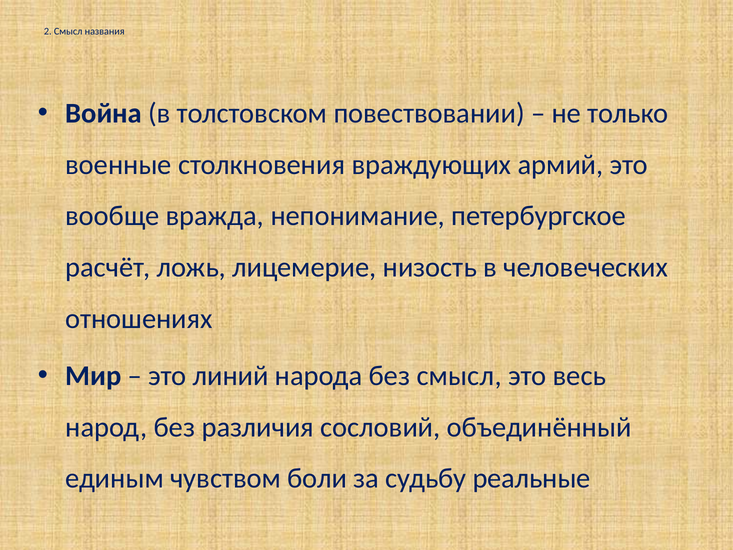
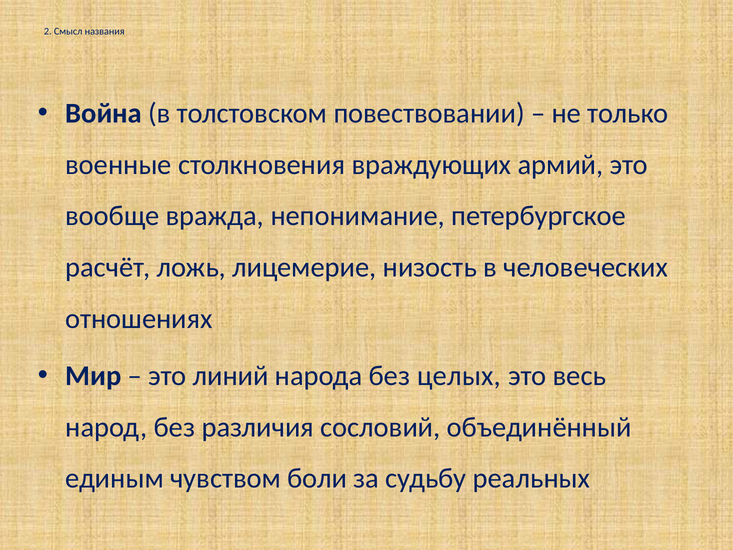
без смысл: смысл -> целых (459, 376)
реальные: реальные -> реальных (531, 478)
